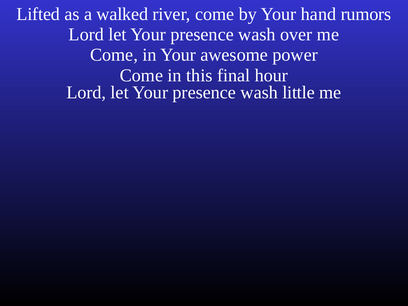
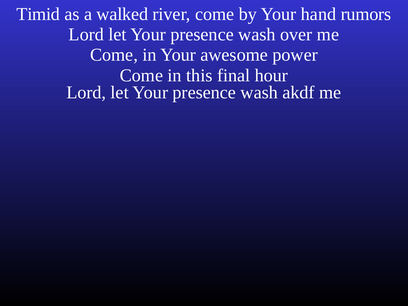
Lifted: Lifted -> Timid (38, 14)
little: little -> akdf (298, 92)
